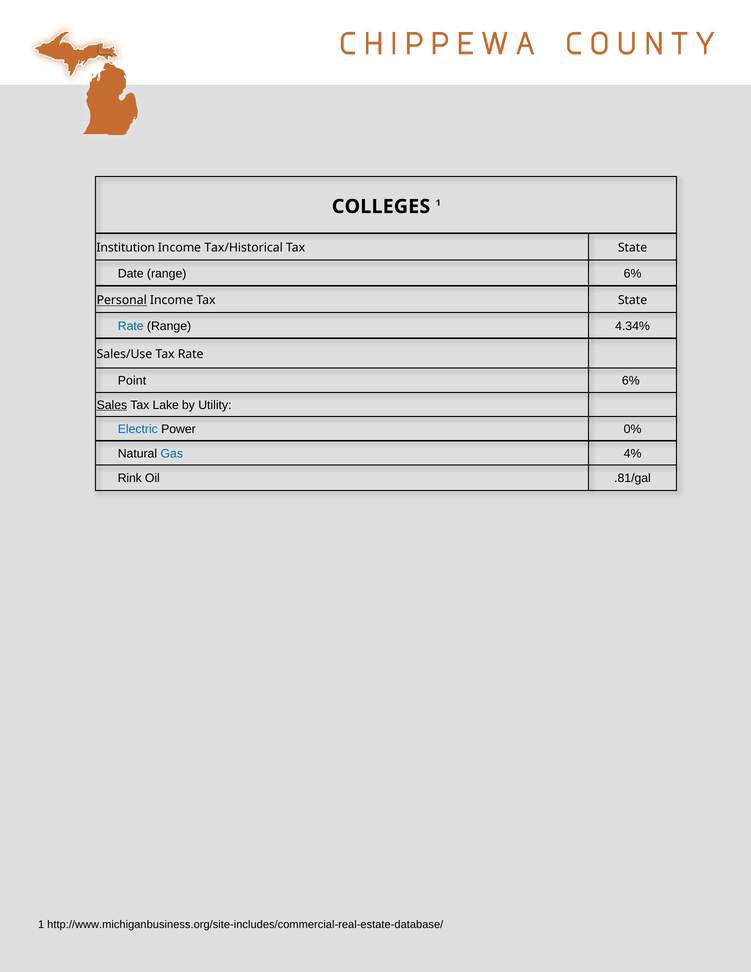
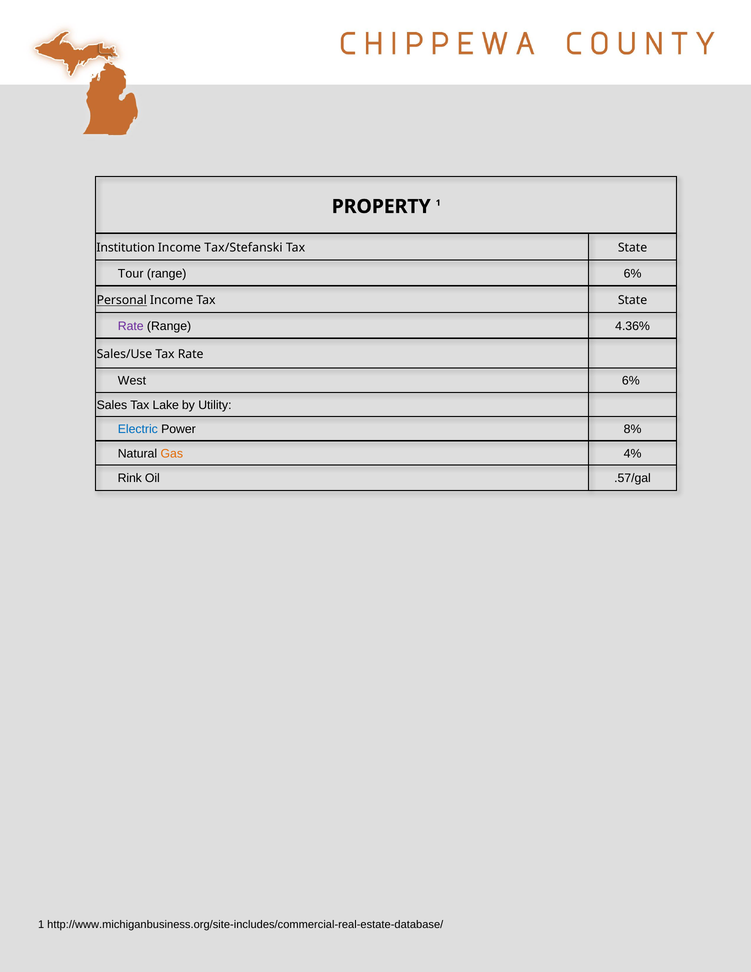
COLLEGES: COLLEGES -> PROPERTY (381, 207)
Tax/Historical: Tax/Historical -> Tax/Stefanski (243, 248)
Date: Date -> Tour (131, 274)
Rate colour: blue -> purple (131, 326)
4.34%: 4.34% -> 4.36% (633, 326)
Point: Point -> West (132, 381)
Sales underline: present -> none (112, 405)
0%: 0% -> 8% (633, 429)
Gas colour: blue -> orange (172, 453)
.81/gal: .81/gal -> .57/gal (632, 478)
